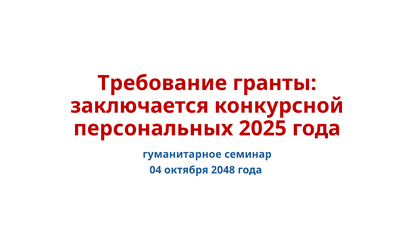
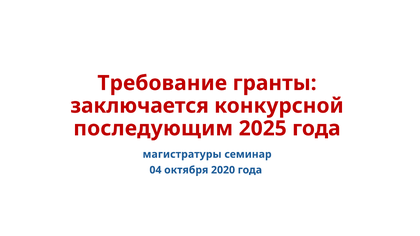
персональных: персональных -> последующим (153, 129)
гуманитарное: гуманитарное -> магистратуры (182, 154)
2048: 2048 -> 2020 (223, 170)
